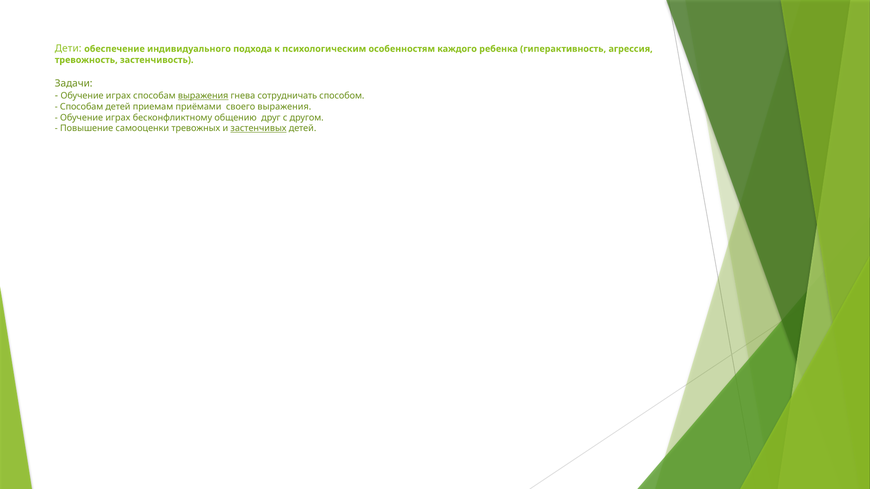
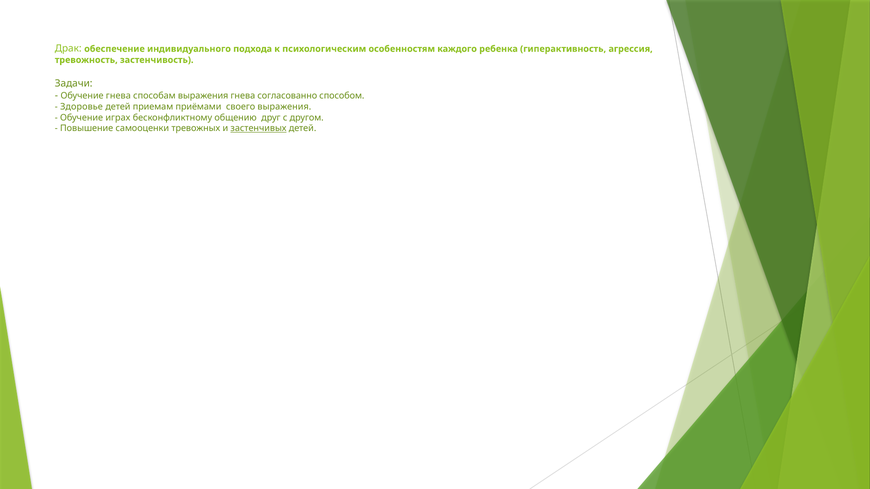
Дети: Дети -> Драк (68, 49)
играх: играх -> гнева (118, 96)
выражения underline: present -> none (203, 96)
сотрудничать: сотрудничать -> согласованно (287, 96)
Способам: Способам -> Здоровье (82, 107)
